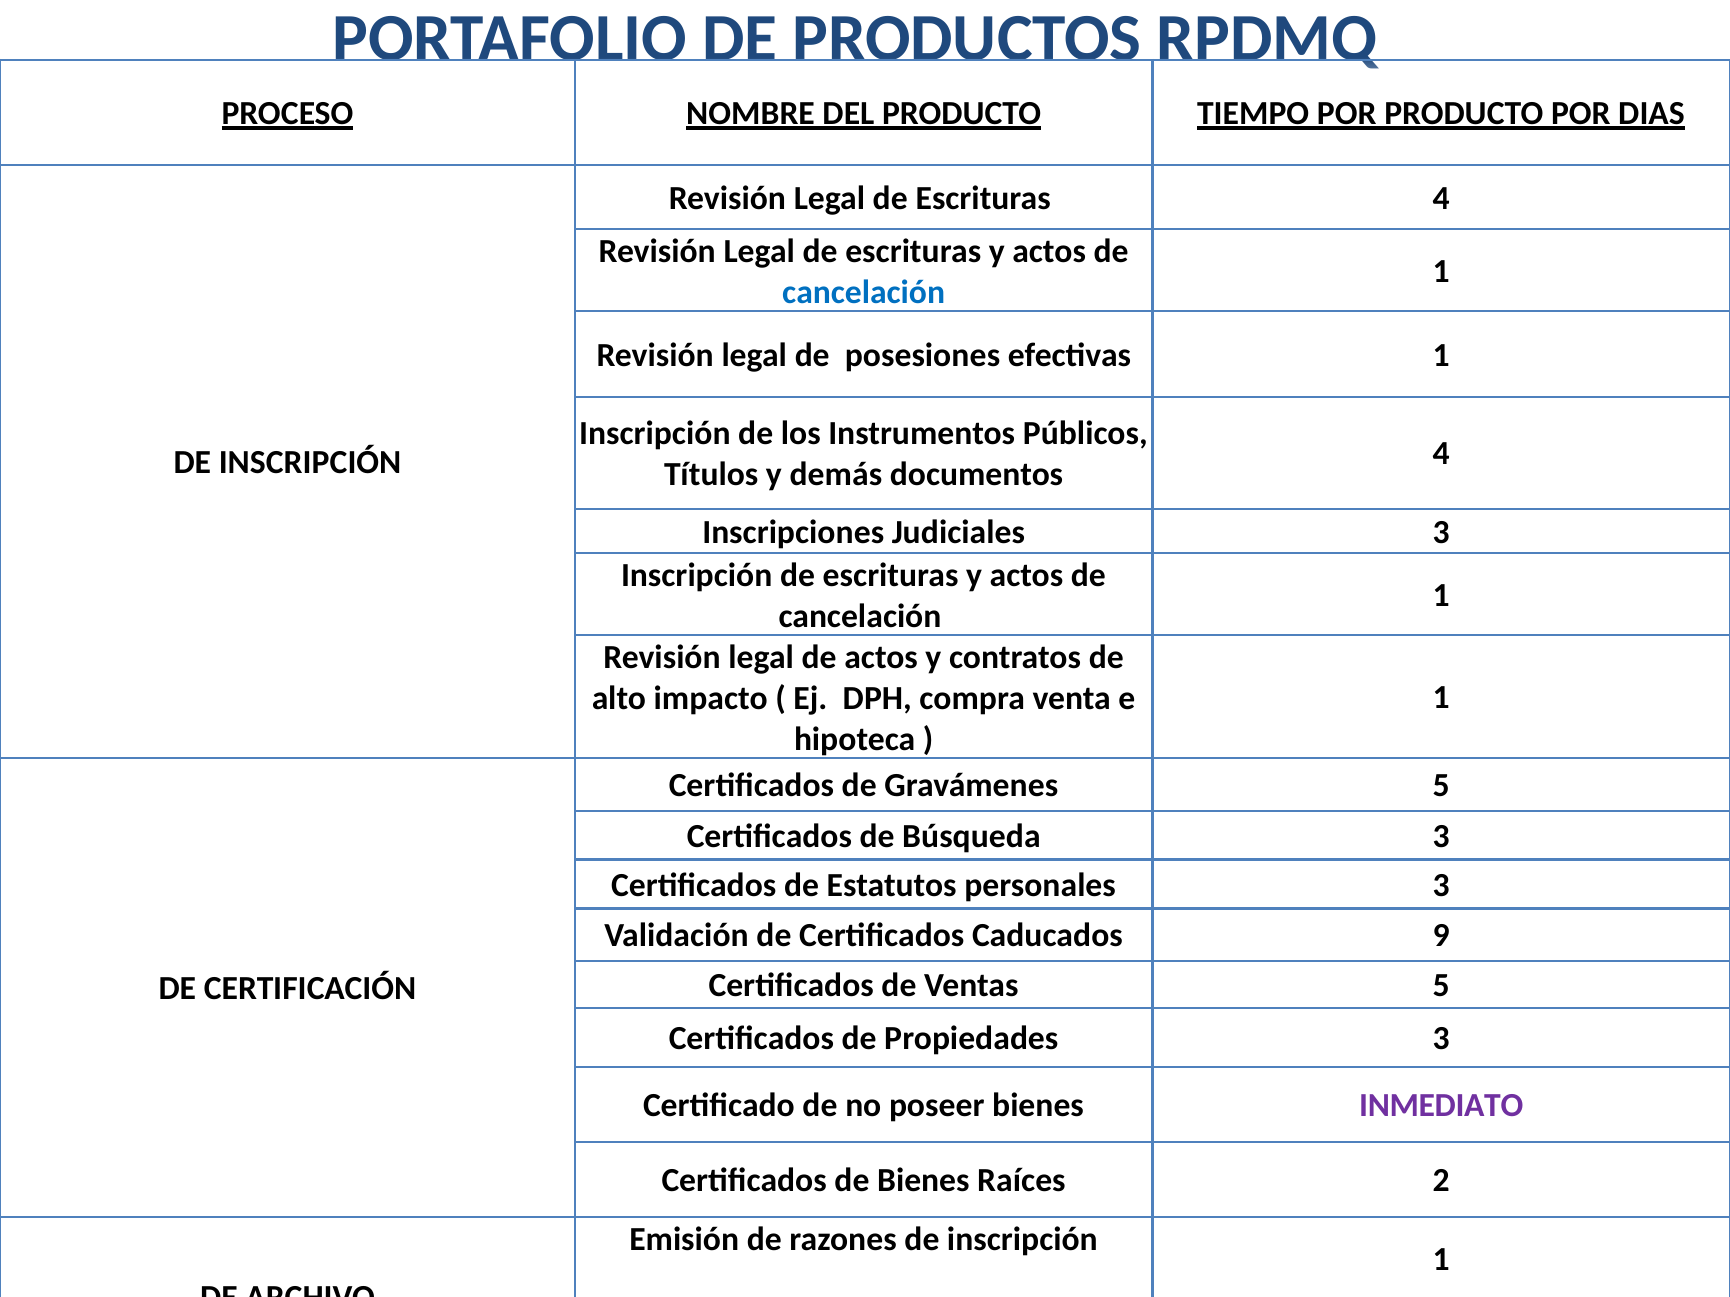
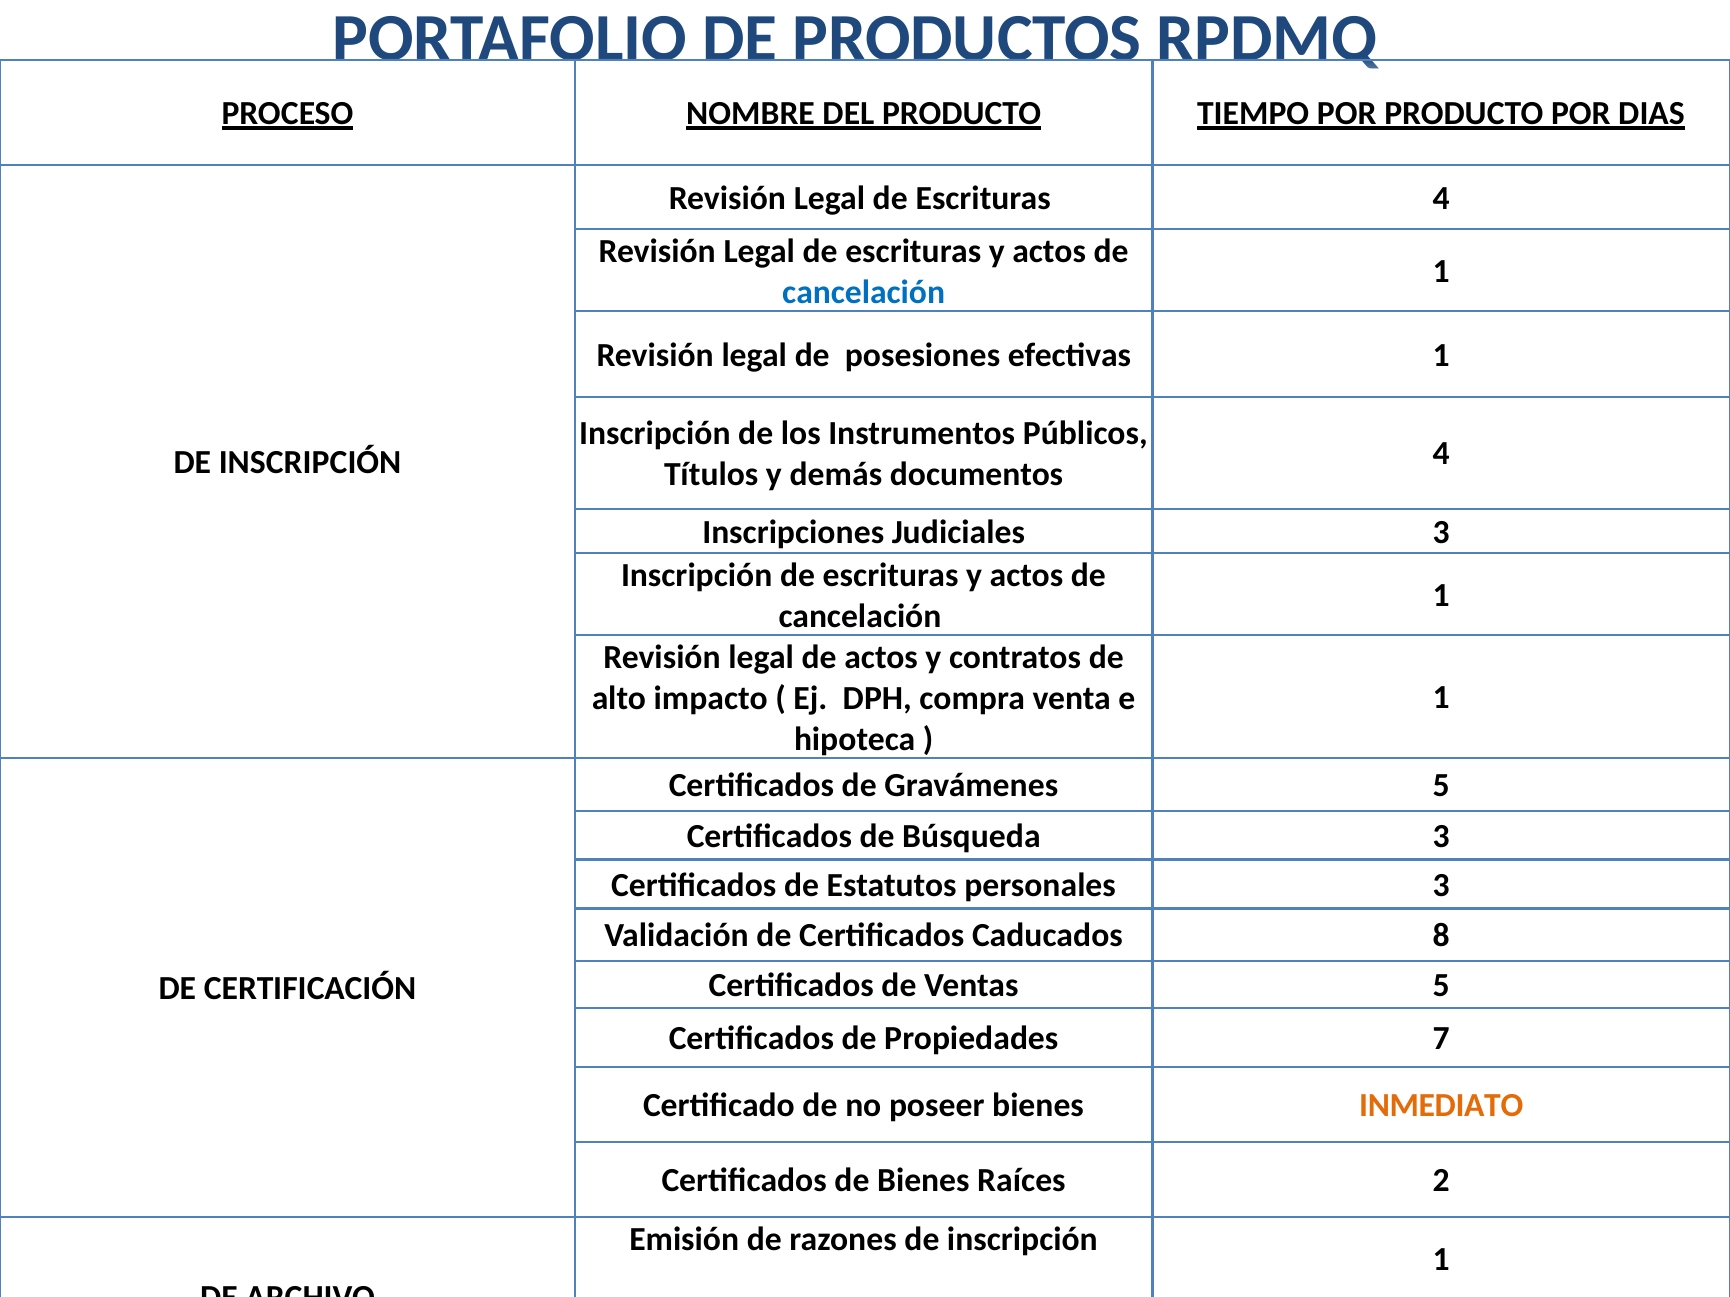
9: 9 -> 8 (1441, 936)
Propiedades 3: 3 -> 7 (1441, 1039)
INMEDIATO colour: purple -> orange (1441, 1106)
